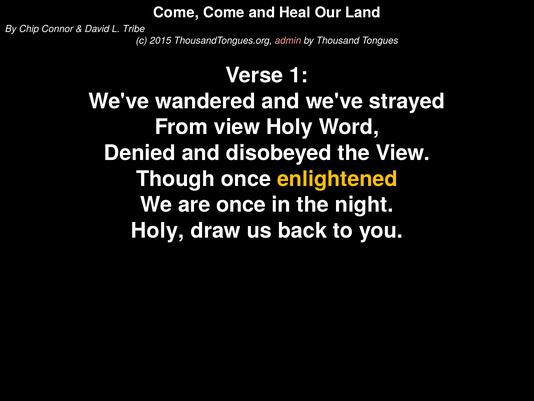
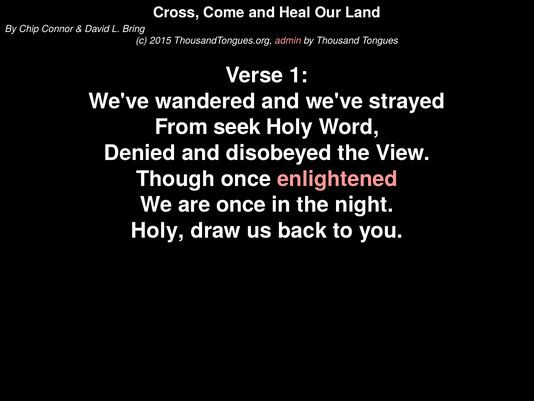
Come: Come -> Cross (176, 13)
Tribe: Tribe -> Bring (134, 29)
From view: view -> seek (237, 127)
enlightened colour: yellow -> pink (337, 179)
